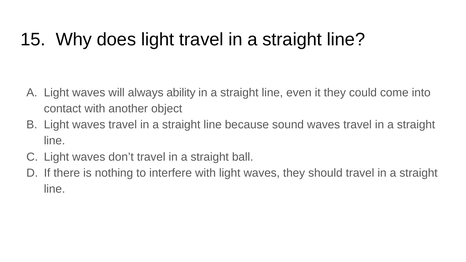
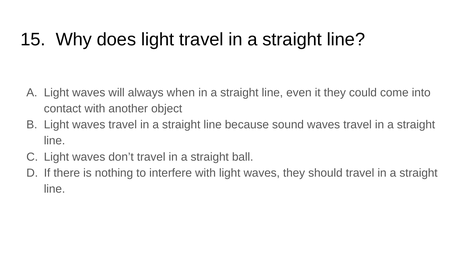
ability: ability -> when (181, 93)
